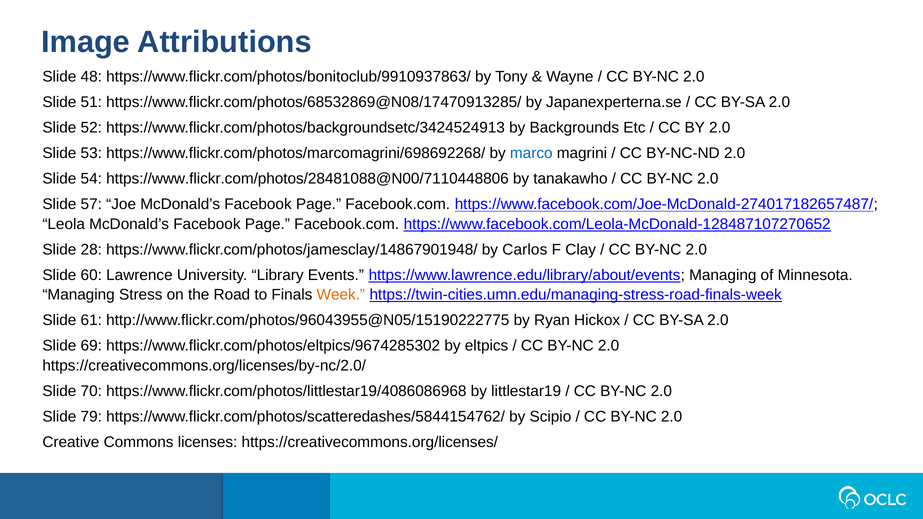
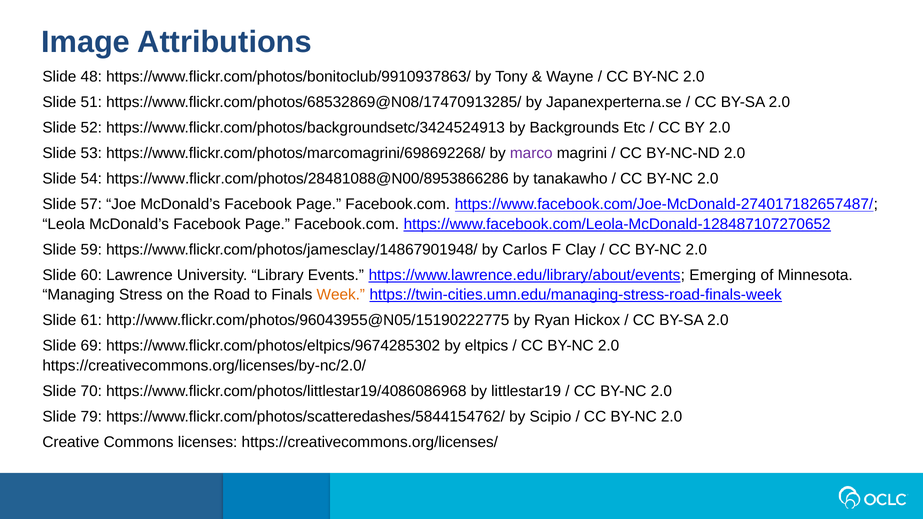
marco colour: blue -> purple (531, 153)
https://www.flickr.com/photos/28481088@N00/7110448806: https://www.flickr.com/photos/28481088@N00/7110448806 -> https://www.flickr.com/photos/28481088@N00/8953866286 (307, 179)
28: 28 -> 59 (91, 250)
https://www.lawrence.edu/library/about/events Managing: Managing -> Emerging (723, 275)
